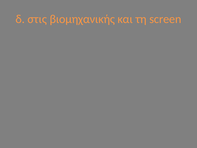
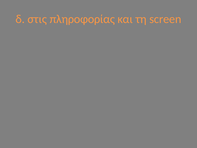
βιομηχανικής: βιομηχανικής -> πληροφορίας (82, 19)
